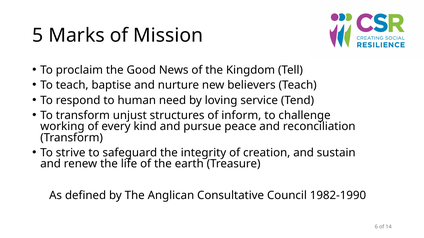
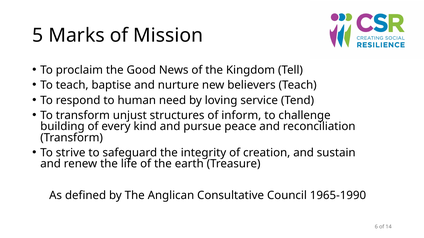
working: working -> building (62, 127)
1982-1990: 1982-1990 -> 1965-1990 (338, 196)
